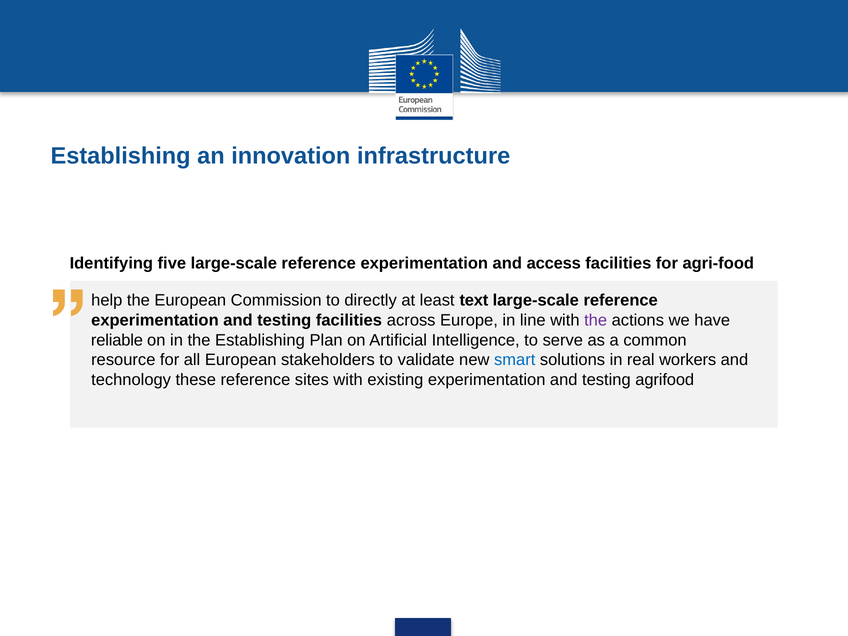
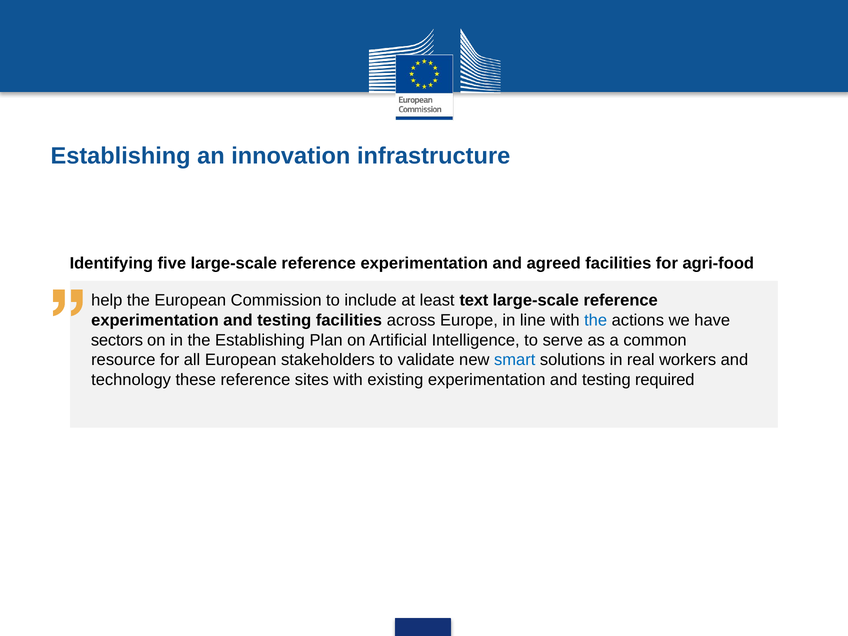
access: access -> agreed (554, 263)
directly: directly -> include (371, 300)
the colour: purple -> blue (596, 320)
reliable: reliable -> sectors (117, 340)
agrifood: agrifood -> required (665, 380)
